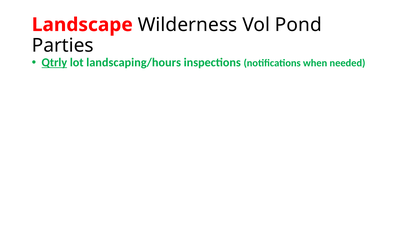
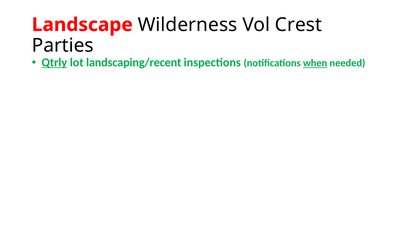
Pond: Pond -> Crest (298, 25)
landscaping/hours: landscaping/hours -> landscaping/recent (134, 62)
when underline: none -> present (315, 63)
